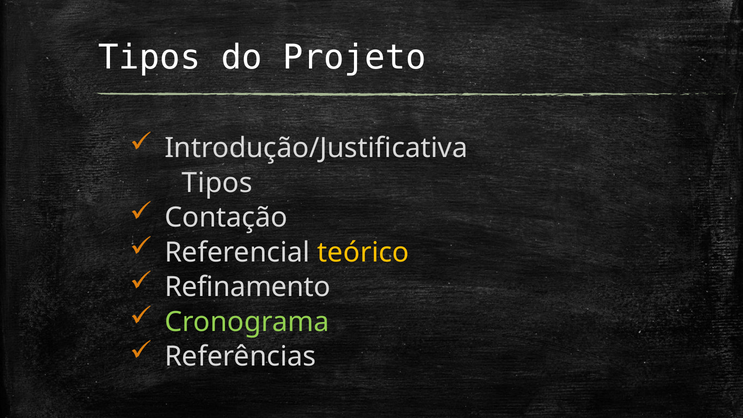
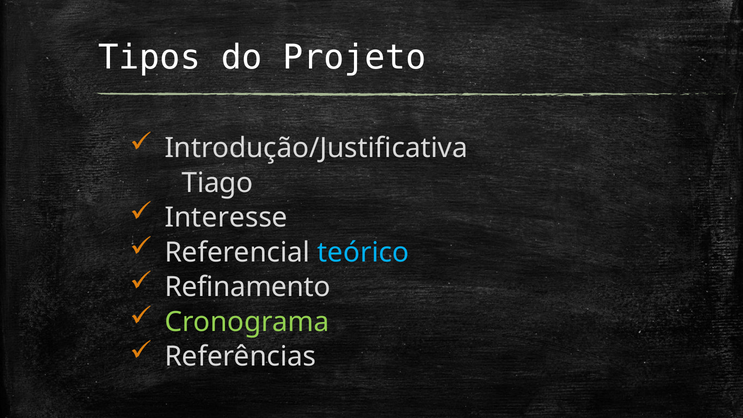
Tipos: Tipos -> Tiago (218, 183)
Contação: Contação -> Interesse (226, 218)
teórico colour: yellow -> light blue (363, 253)
